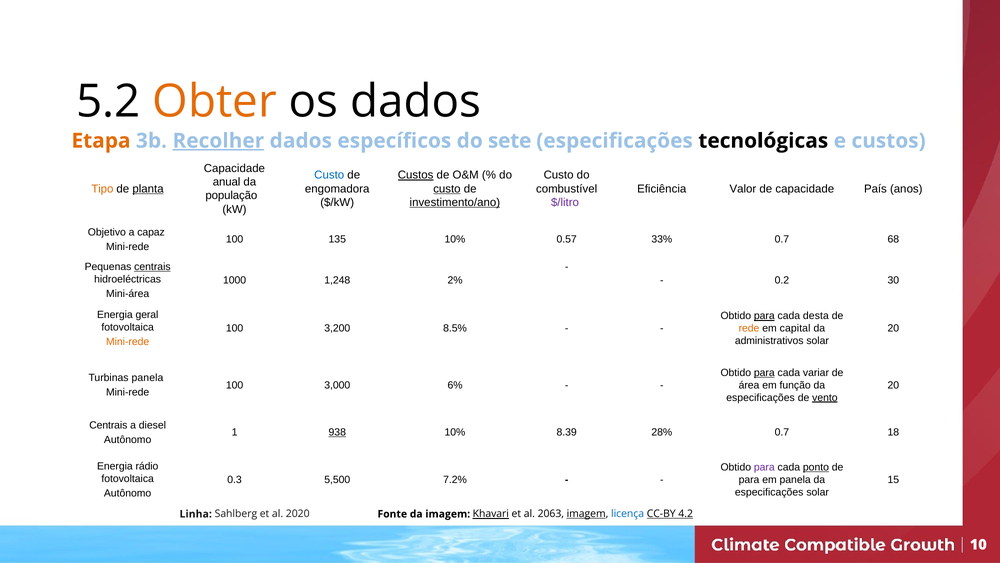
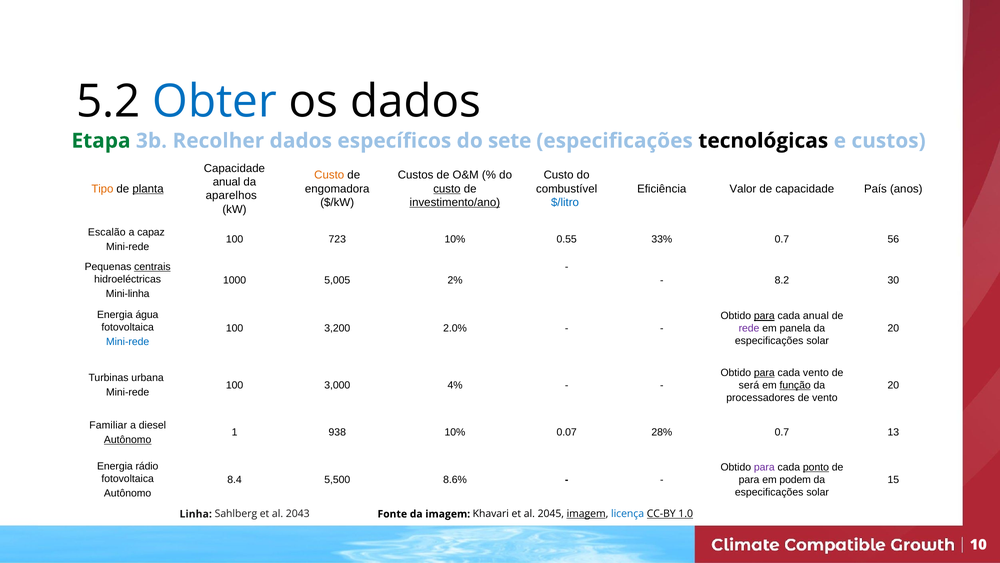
Obter colour: orange -> blue (215, 101)
Etapa colour: orange -> green (101, 141)
Recolher underline: present -> none (218, 141)
Custo colour: blue -> orange (329, 175)
Custos underline: present -> none (416, 175)
população: população -> aparelhos (231, 195)
$/litro colour: purple -> blue (565, 202)
Objetivo: Objetivo -> Escalão (107, 232)
135: 135 -> 723 (337, 239)
0.57: 0.57 -> 0.55 (567, 239)
68: 68 -> 56 (893, 239)
1,248: 1,248 -> 5,005 (337, 280)
0.2: 0.2 -> 8.2 (782, 280)
Mini-área: Mini-área -> Mini-linha (128, 294)
geral: geral -> água (147, 315)
cada desta: desta -> anual (816, 316)
8.5%: 8.5% -> 2.0% (455, 328)
rede colour: orange -> purple (749, 328)
capital: capital -> panela (795, 328)
administrativos: administrativos -> especificações (769, 341)
Mini-rede colour: orange -> blue (128, 342)
cada variar: variar -> vento (816, 372)
Turbinas panela: panela -> urbana (148, 378)
6%: 6% -> 4% (455, 385)
área: área -> será (749, 385)
função underline: none -> present (795, 385)
especificações: especificações -> processadores (761, 397)
vento underline: present -> none (825, 397)
Centrais: Centrais -> Familiar (108, 425)
938 underline: present -> none (337, 432)
8.39: 8.39 -> 0.07 (567, 432)
18: 18 -> 13 (893, 432)
Autônomo underline: none -> present (128, 439)
0.3: 0.3 -> 8.4 (235, 479)
7.2%: 7.2% -> 8.6% (455, 479)
em panela: panela -> podem (795, 479)
2020: 2020 -> 2043 (298, 514)
Khavari underline: present -> none (491, 514)
2063: 2063 -> 2045 (551, 514)
4.2: 4.2 -> 1.0 (686, 514)
